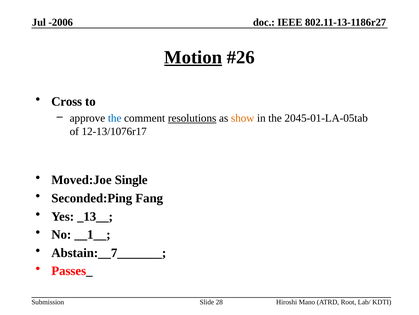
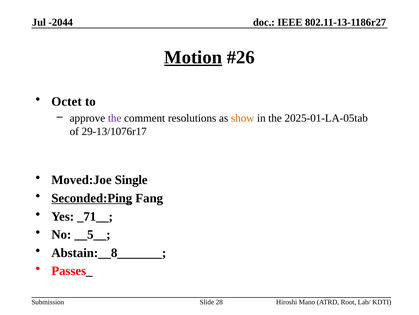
-2006: -2006 -> -2044 (61, 22)
Cross: Cross -> Octet (67, 101)
the colour: blue -> purple (115, 118)
resolutions underline: present -> none (192, 118)
2045-01-LA-05tab: 2045-01-LA-05tab -> 2025-01-LA-05tab (326, 118)
12-13/1076r17: 12-13/1076r17 -> 29-13/1076r17 (114, 131)
Seconded:Ping underline: none -> present (92, 198)
_13__: _13__ -> _71__ (95, 216)
__1__: __1__ -> __5__ (92, 234)
Abstain:__7_______: Abstain:__7_______ -> Abstain:__8_______ (109, 252)
